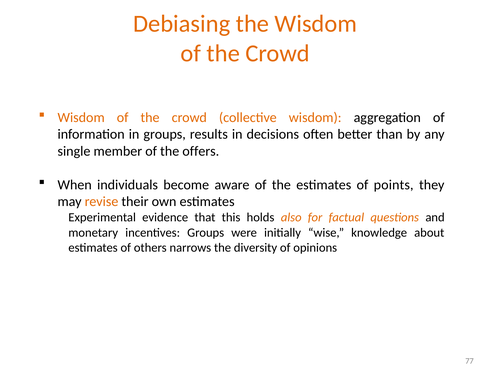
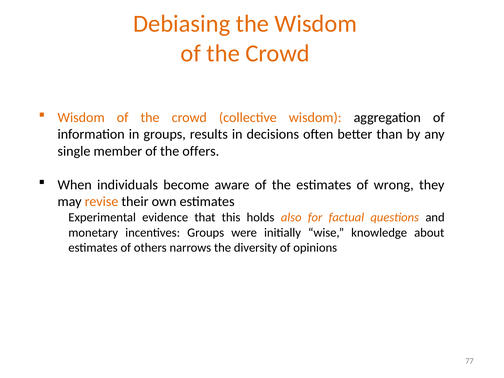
points: points -> wrong (394, 185)
